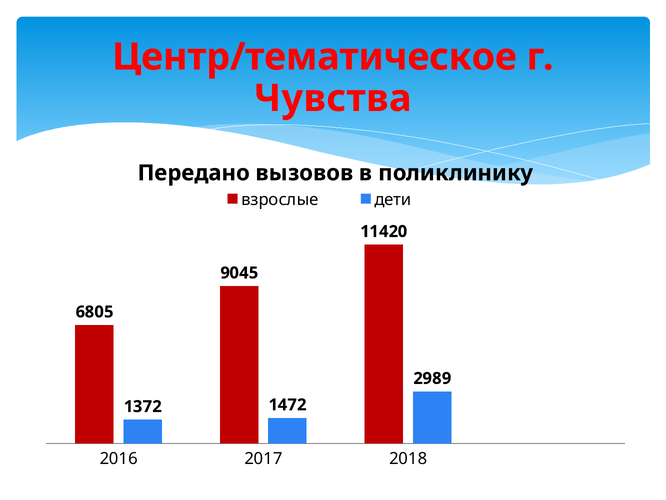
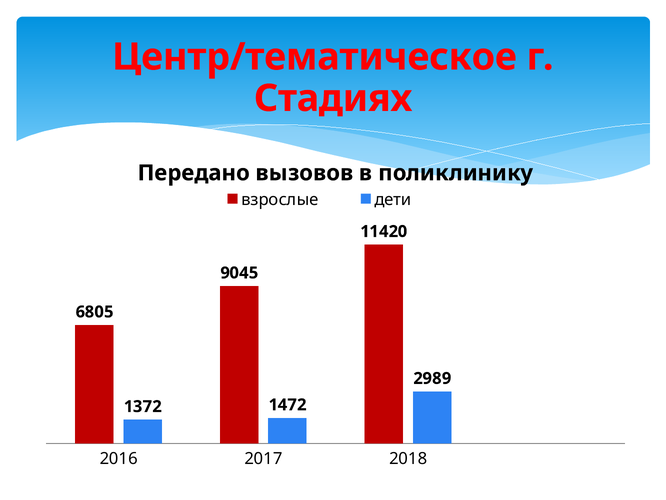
Чувства: Чувства -> Стадиях (333, 98)
